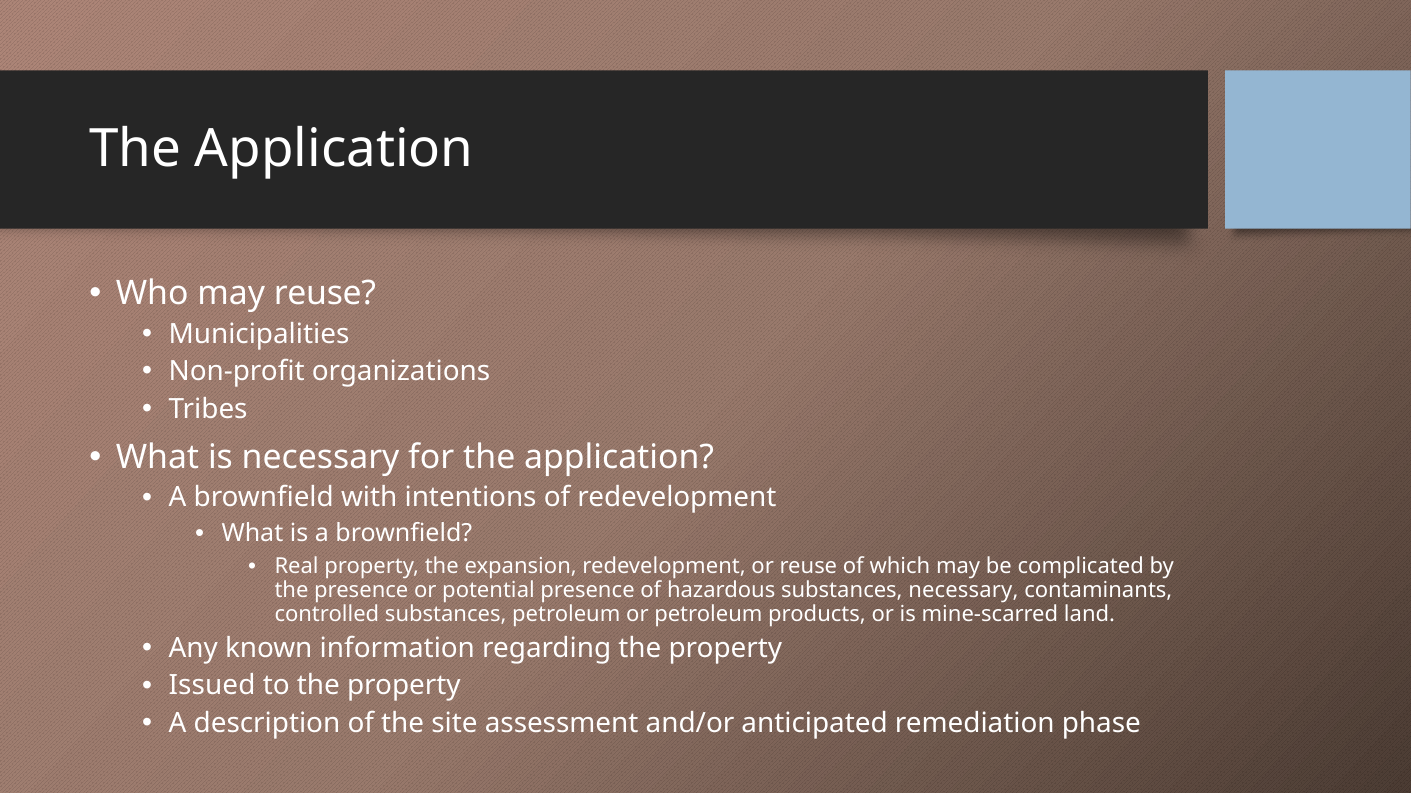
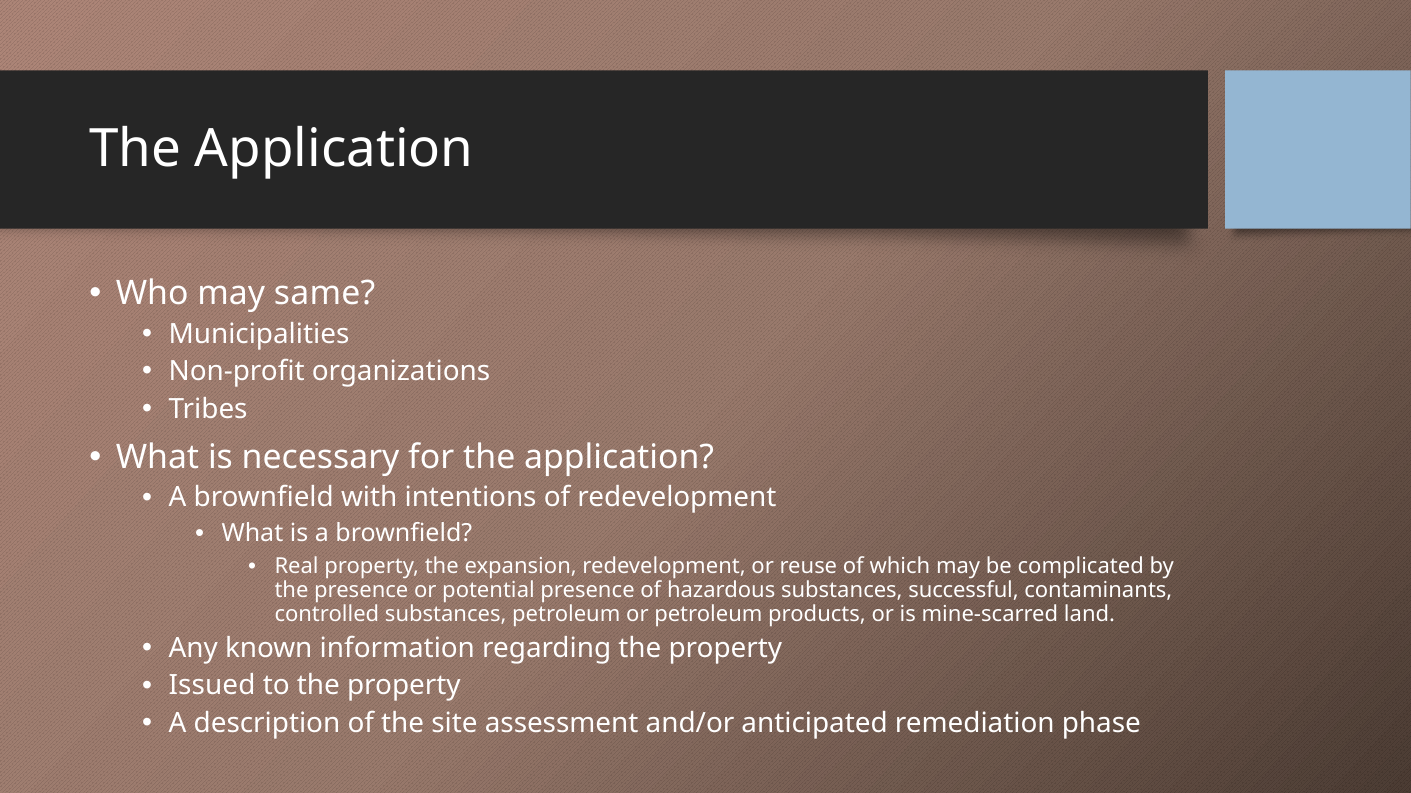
may reuse: reuse -> same (325, 294)
substances necessary: necessary -> successful (964, 591)
